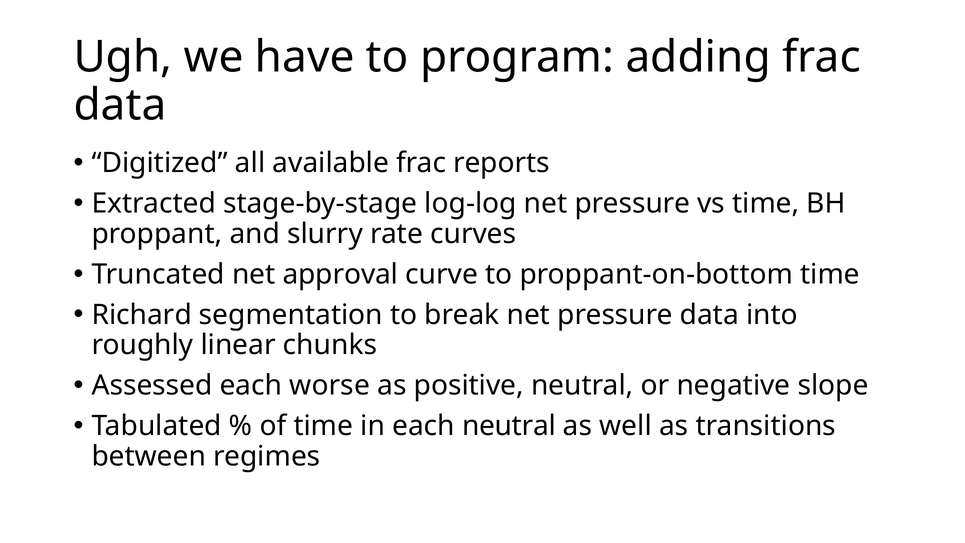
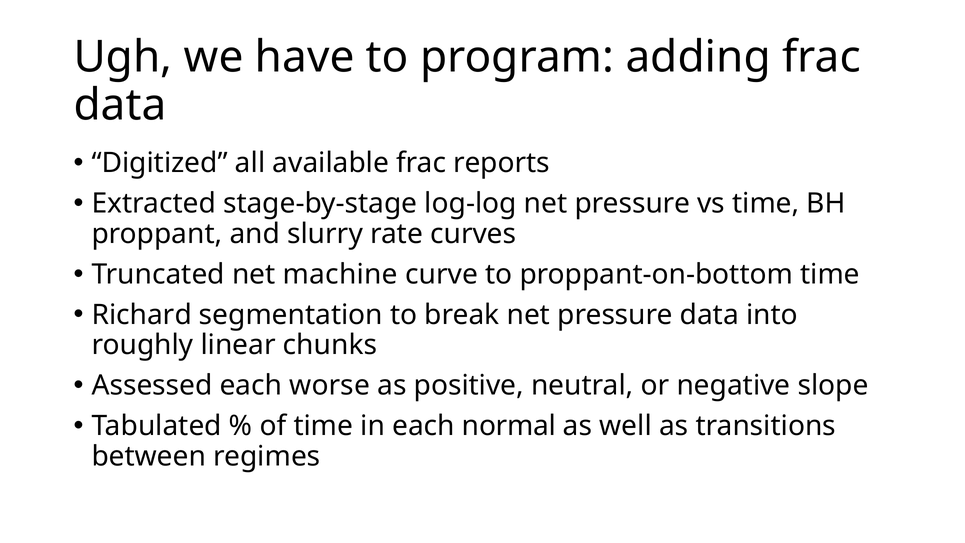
approval: approval -> machine (340, 274)
each neutral: neutral -> normal (509, 426)
